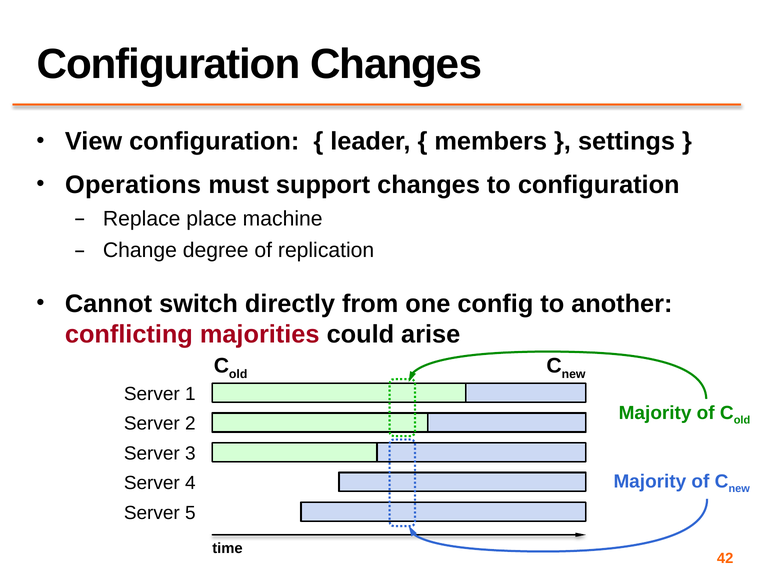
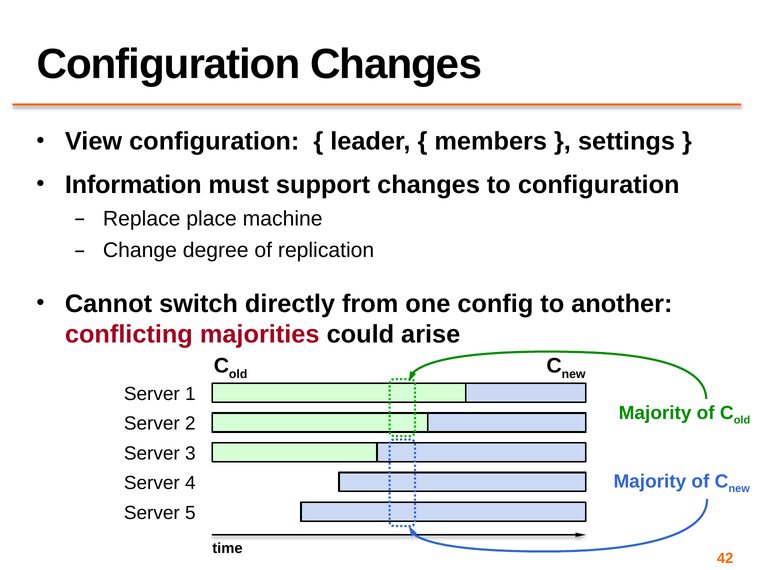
Operations: Operations -> Information (133, 185)
